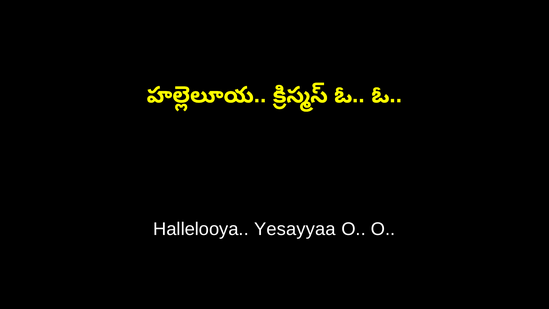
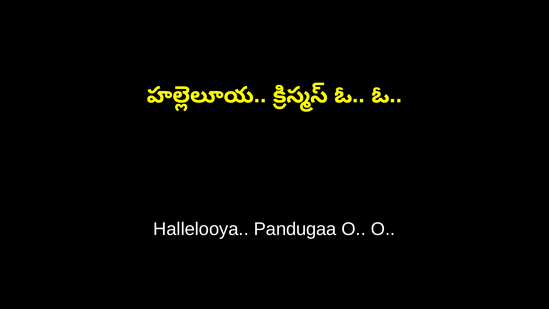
Yesayyaa: Yesayyaa -> Pandugaa (295, 229)
